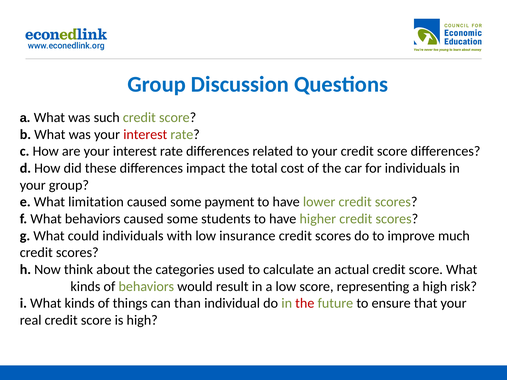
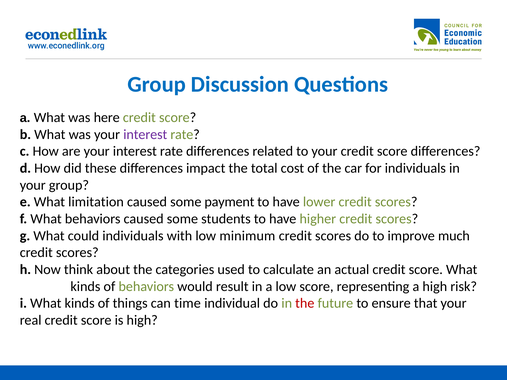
such: such -> here (107, 118)
interest colour: red -> purple (145, 134)
insurance: insurance -> minimum (247, 236)
than: than -> time (187, 304)
